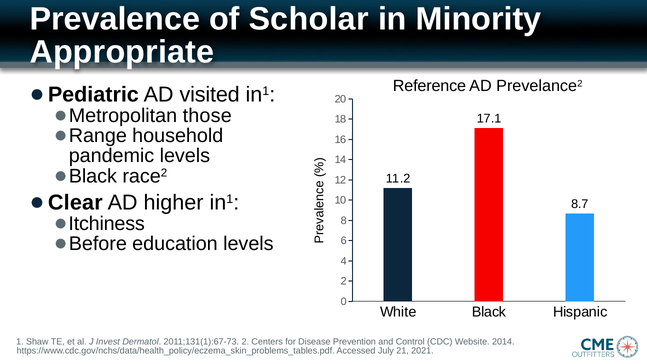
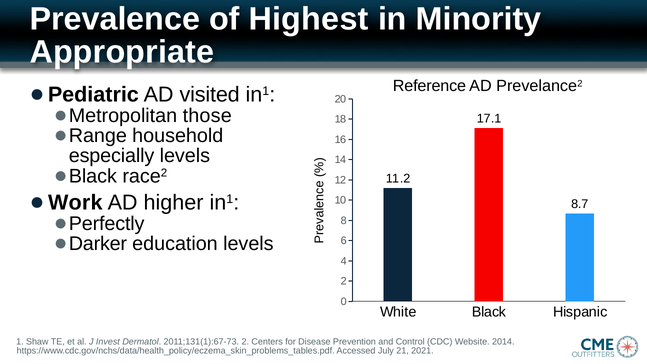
Scholar: Scholar -> Highest (309, 19)
pandemic: pandemic -> especially (112, 156)
Clear: Clear -> Work (75, 203)
Itchiness: Itchiness -> Perfectly (107, 224)
Before: Before -> Darker (98, 244)
